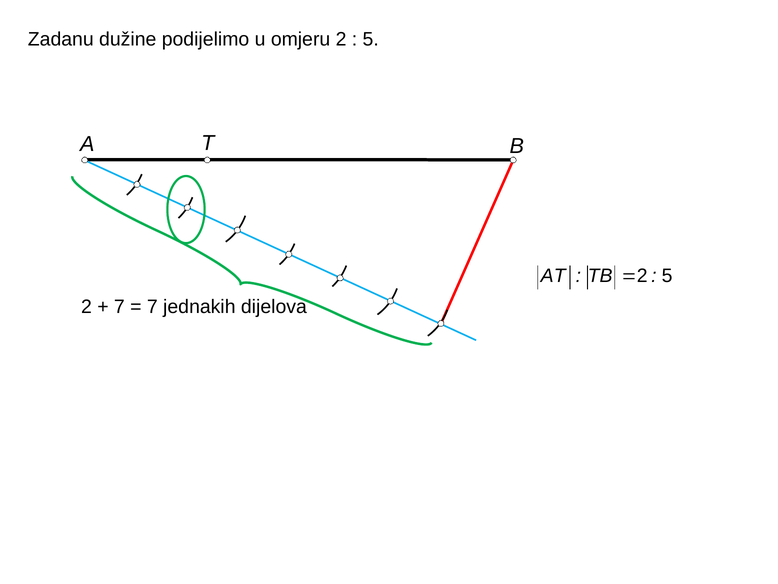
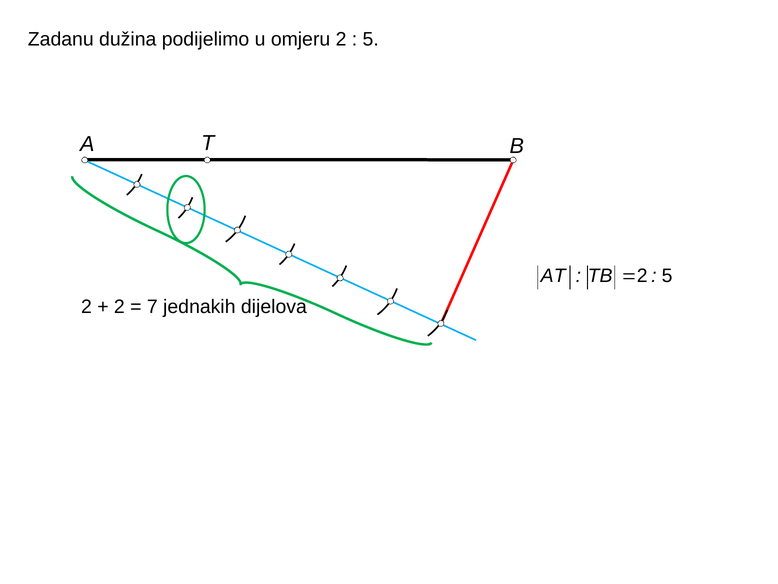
dužine: dužine -> dužina (128, 39)
7: 7 -> 2 (119, 306)
